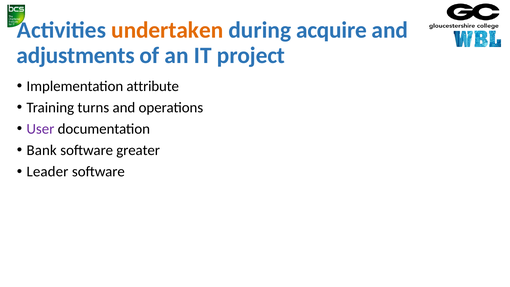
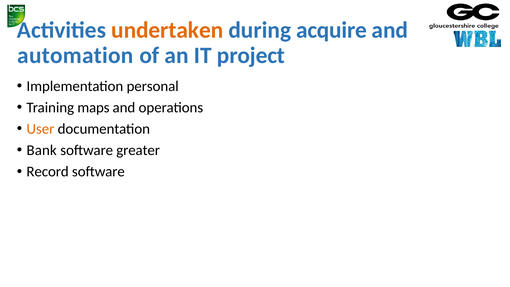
adjustments: adjustments -> automation (75, 55)
attribute: attribute -> personal (153, 86)
turns: turns -> maps (93, 108)
User colour: purple -> orange (40, 129)
Leader: Leader -> Record (48, 172)
